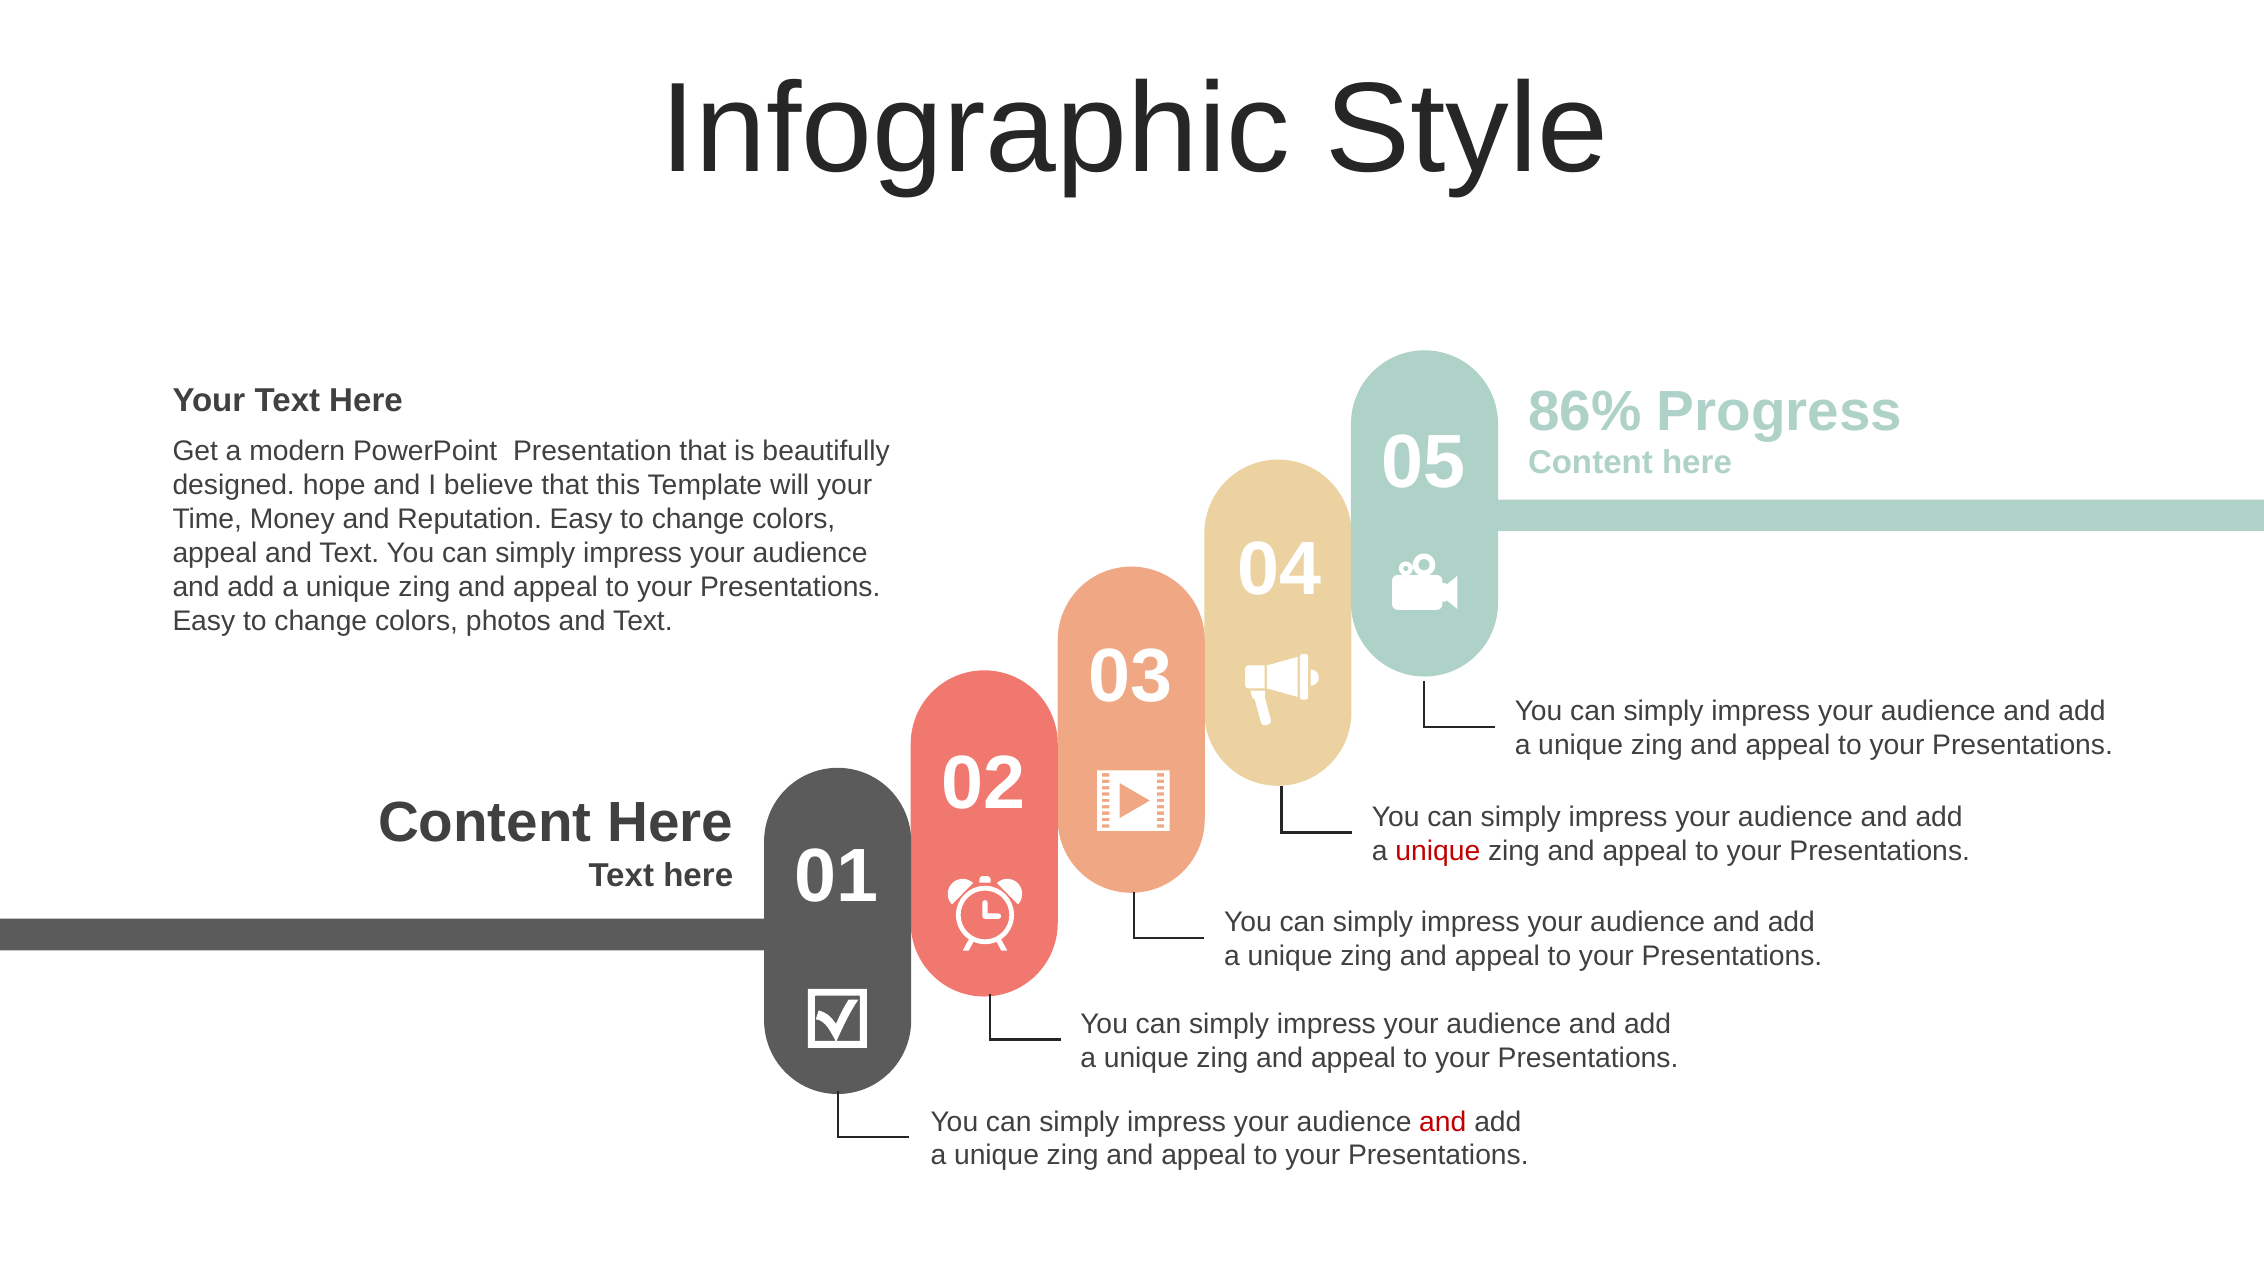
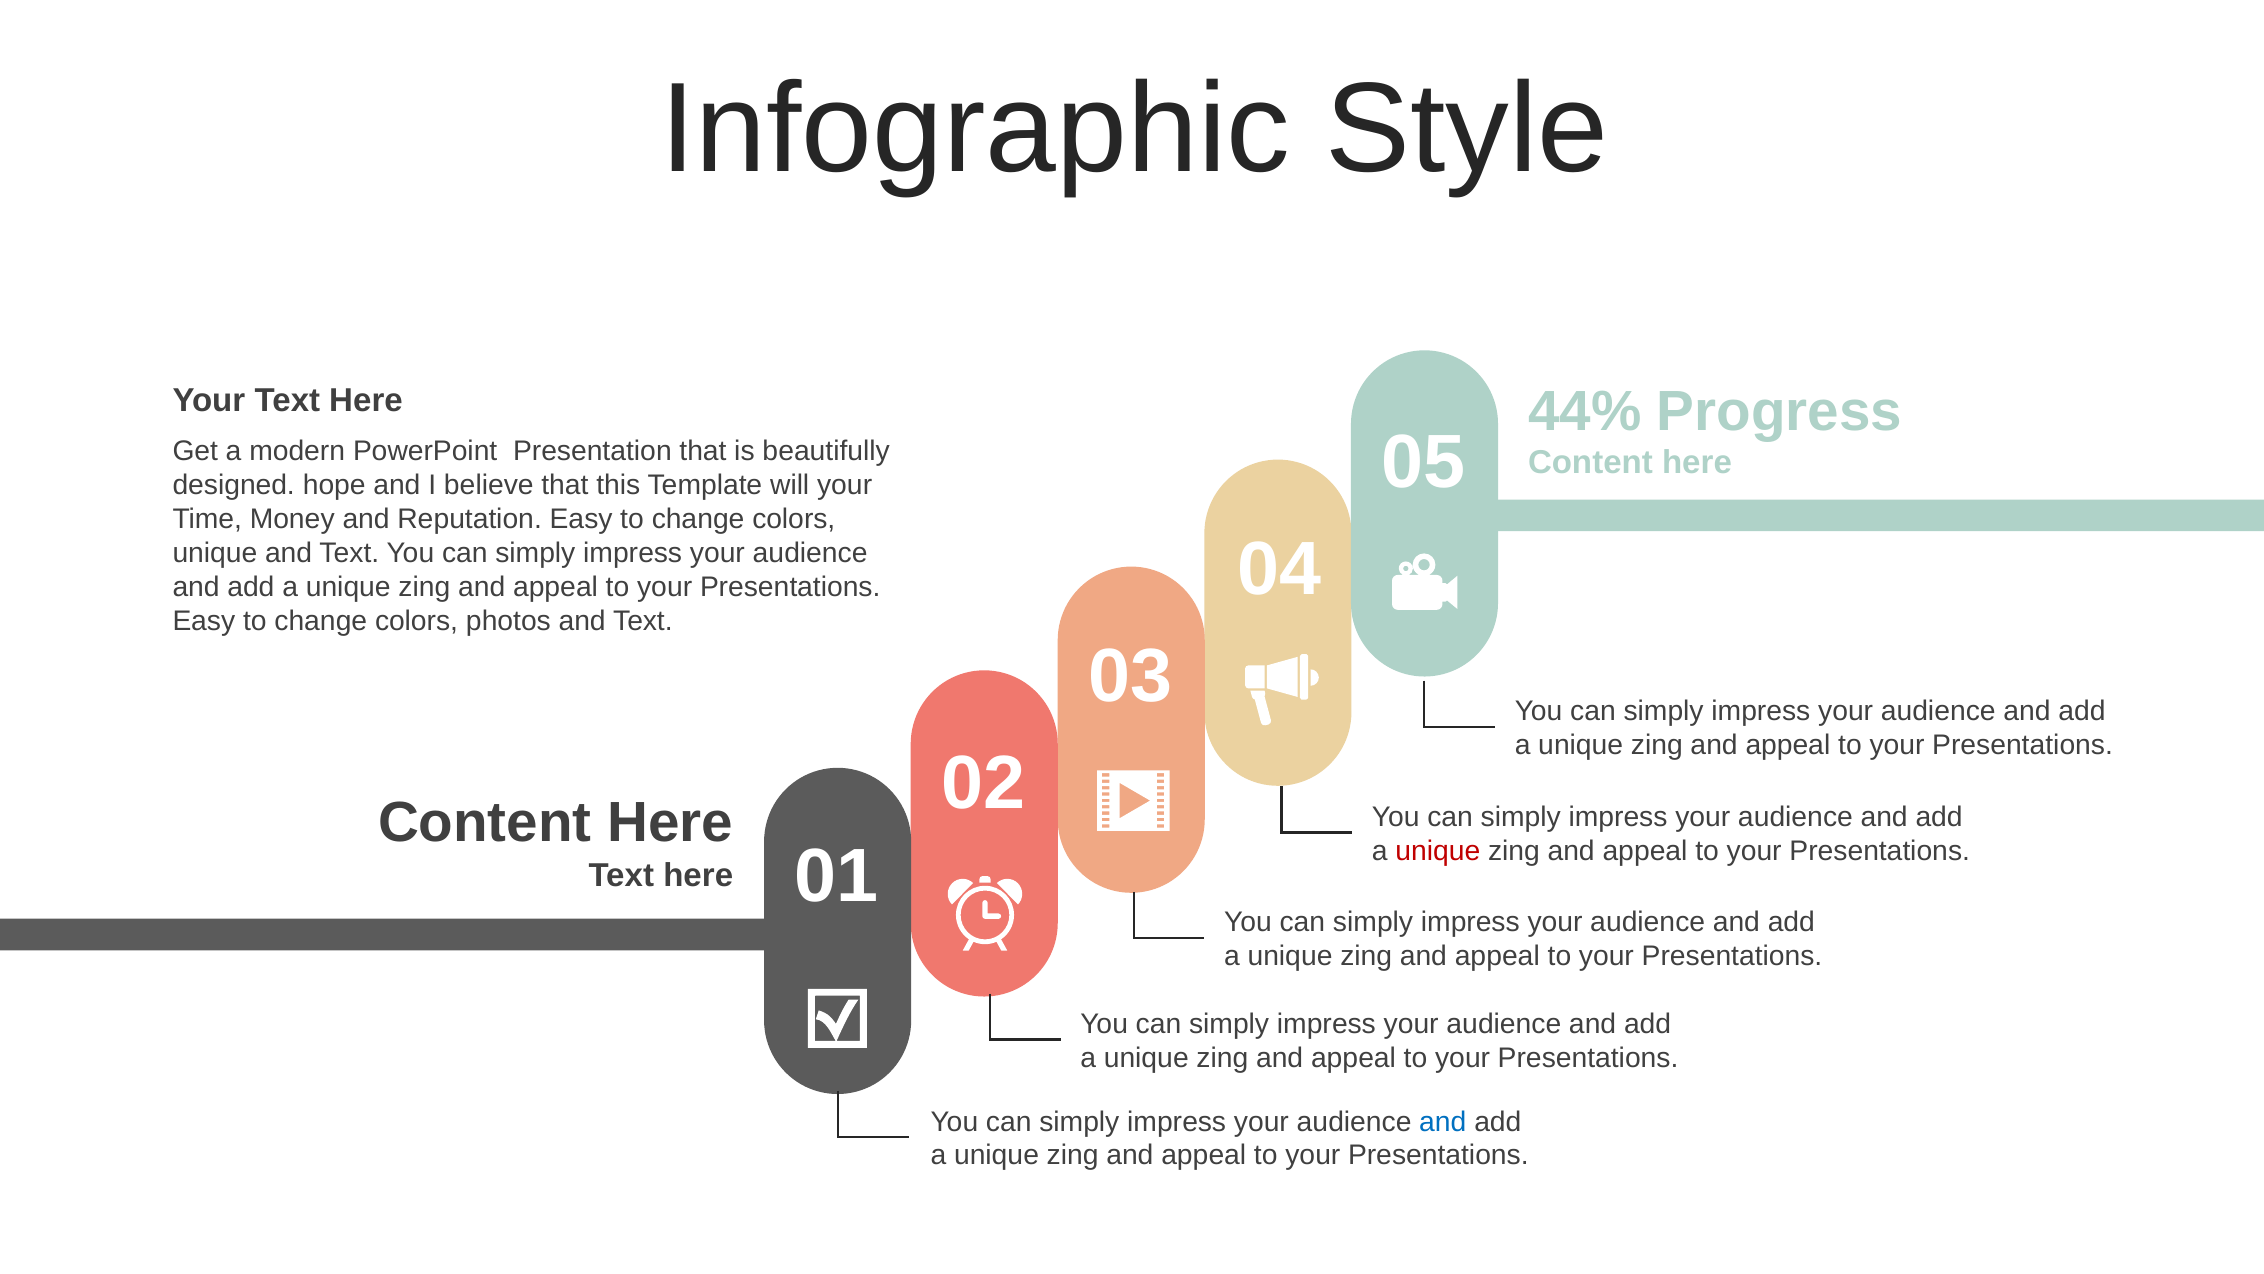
86%: 86% -> 44% (1585, 412)
appeal: appeal -> unique (215, 553)
and colour: red -> blue (1443, 1121)
